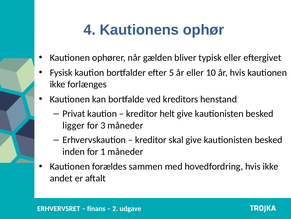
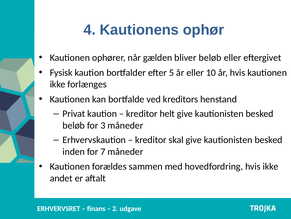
bliver typisk: typisk -> beløb (210, 58)
ligger: ligger -> beløb (74, 125)
for 1: 1 -> 7 (103, 151)
